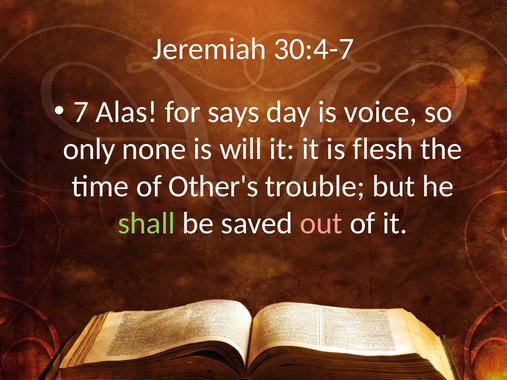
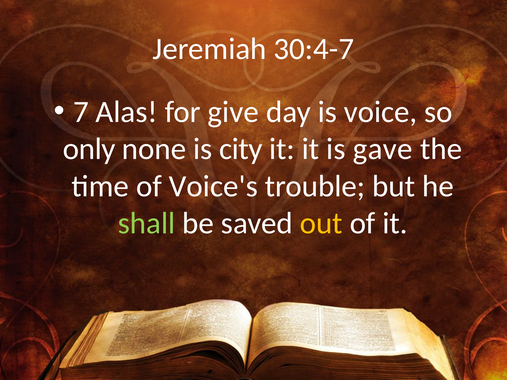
says: says -> give (233, 112)
will: will -> city (241, 149)
flesh: flesh -> gave (383, 149)
Other's: Other's -> Voice's (213, 186)
out colour: pink -> yellow (321, 224)
